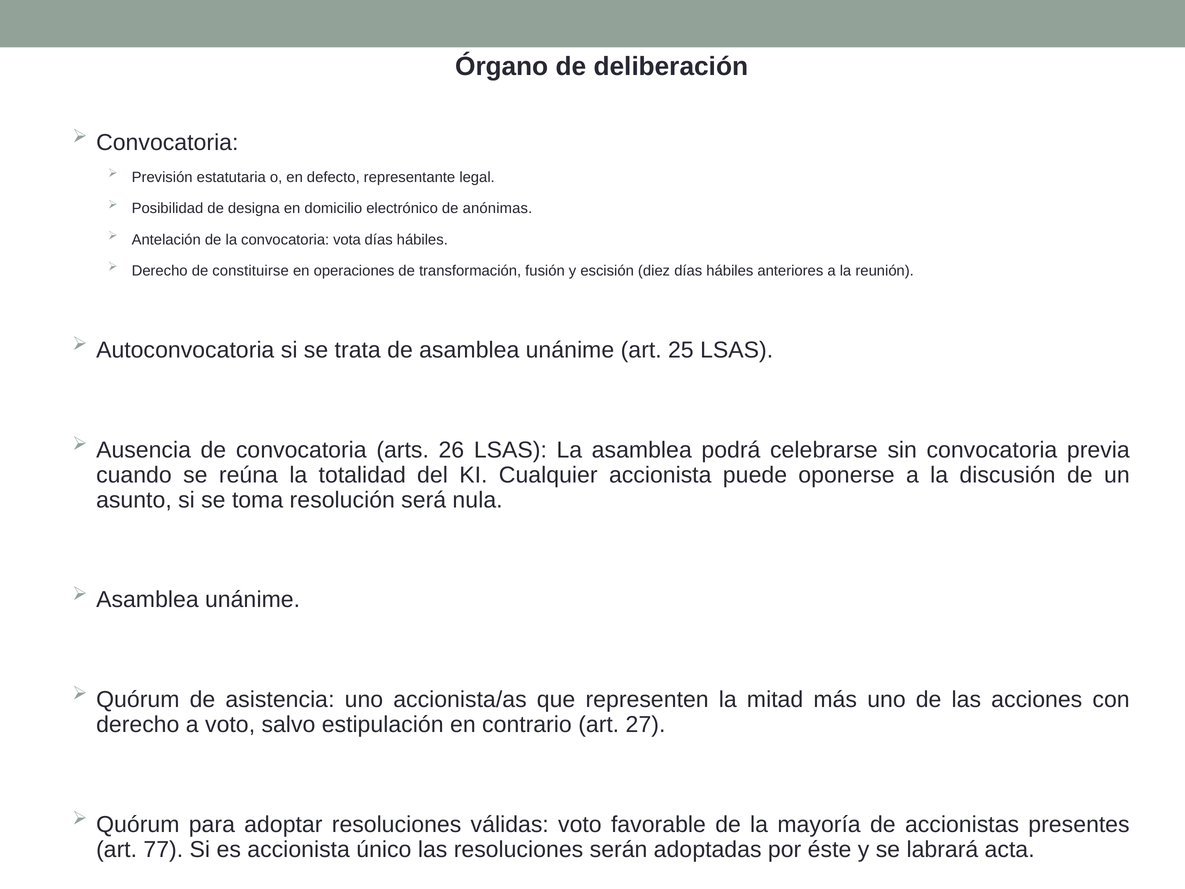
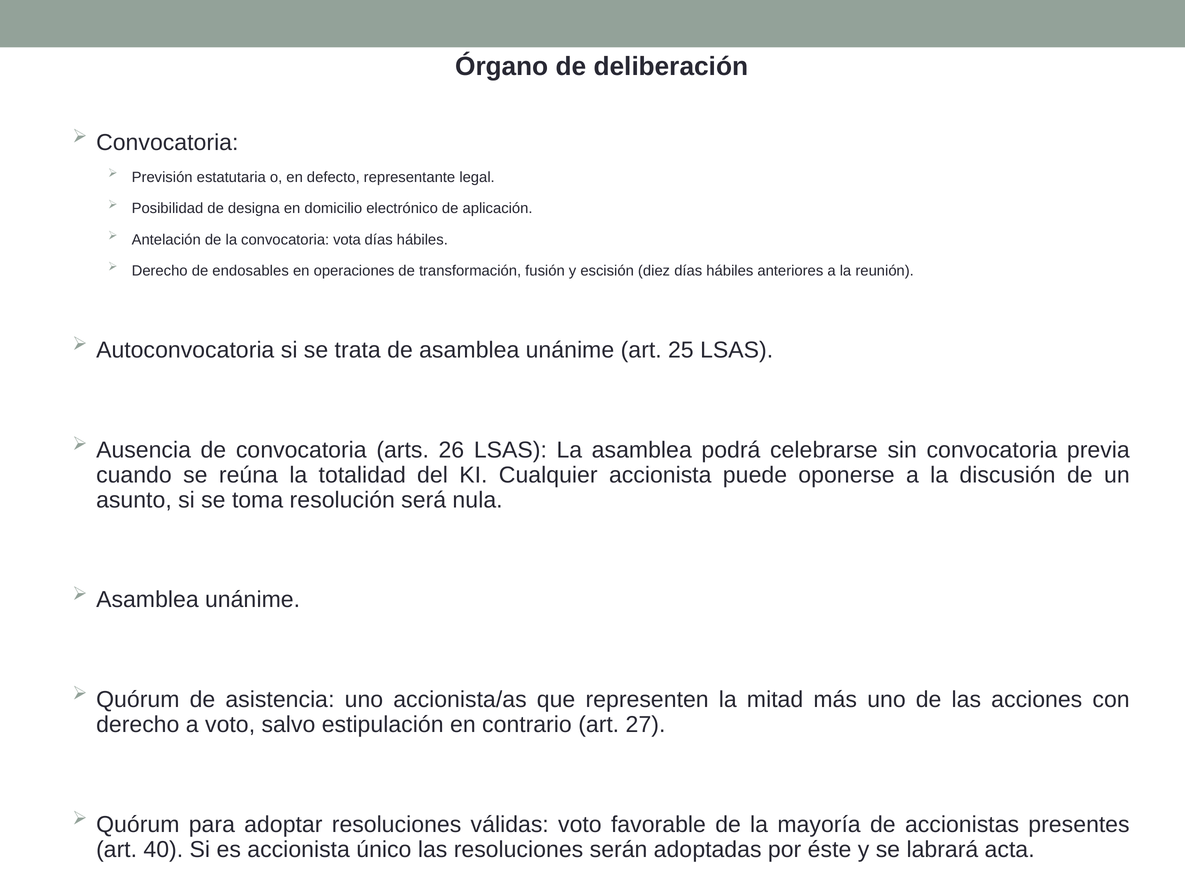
anónimas: anónimas -> aplicación (498, 208)
constituirse: constituirse -> endosables (251, 271)
77: 77 -> 40 (163, 849)
